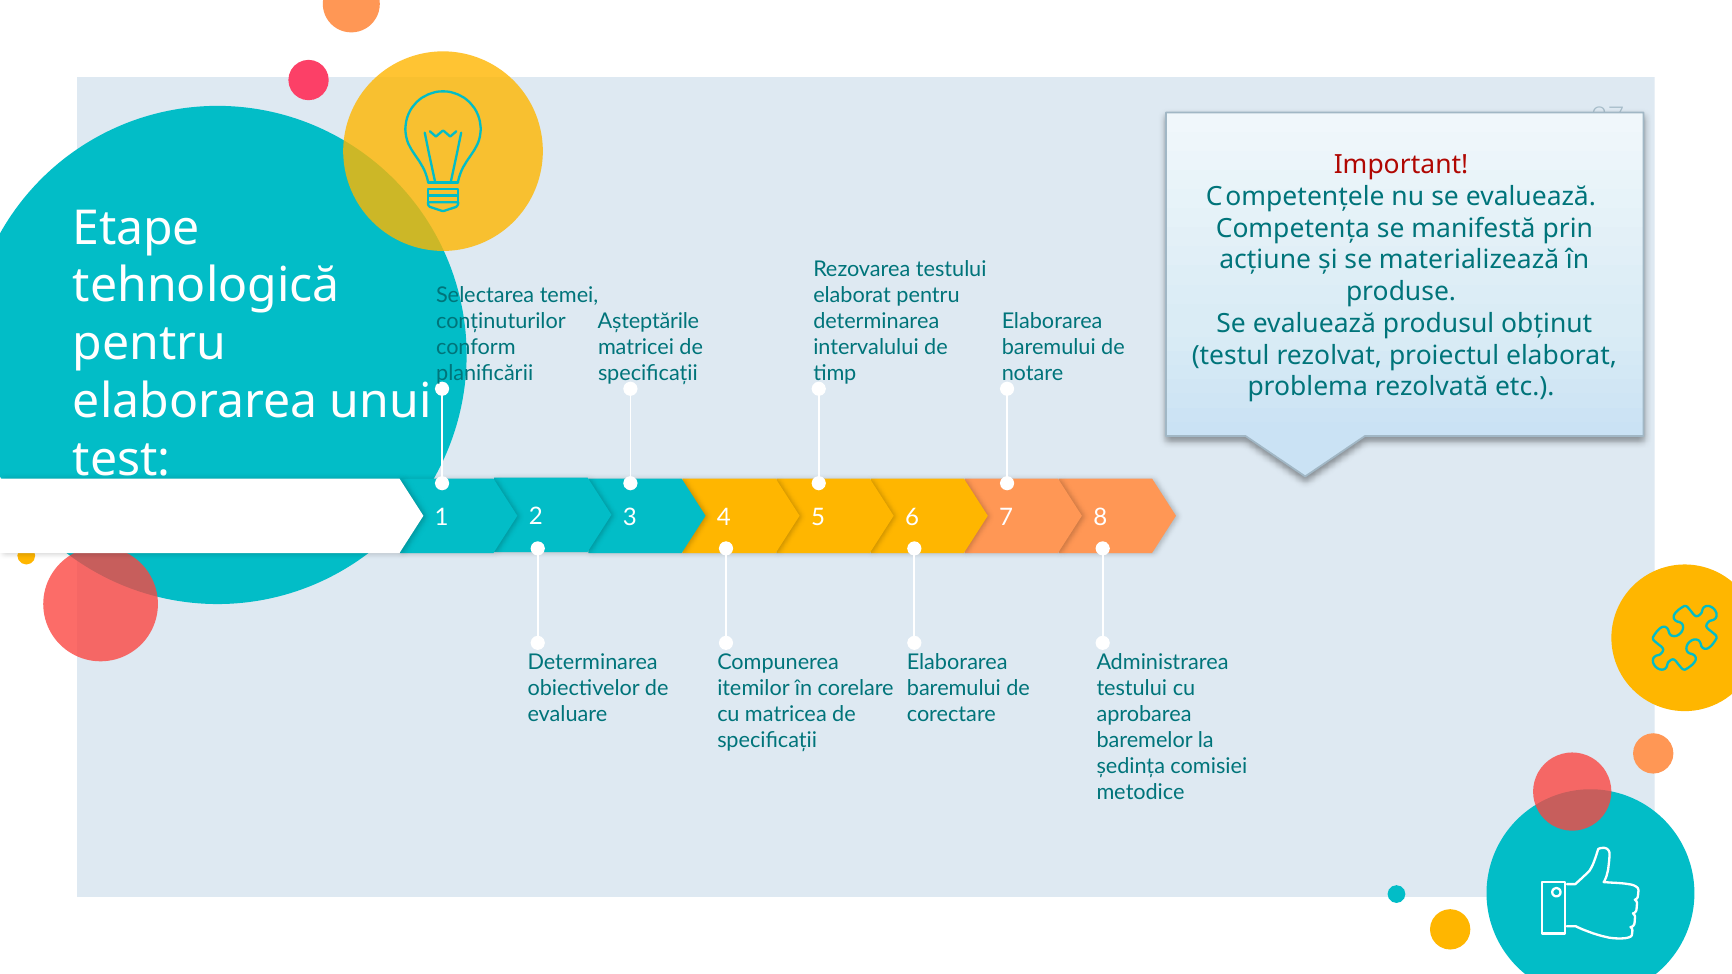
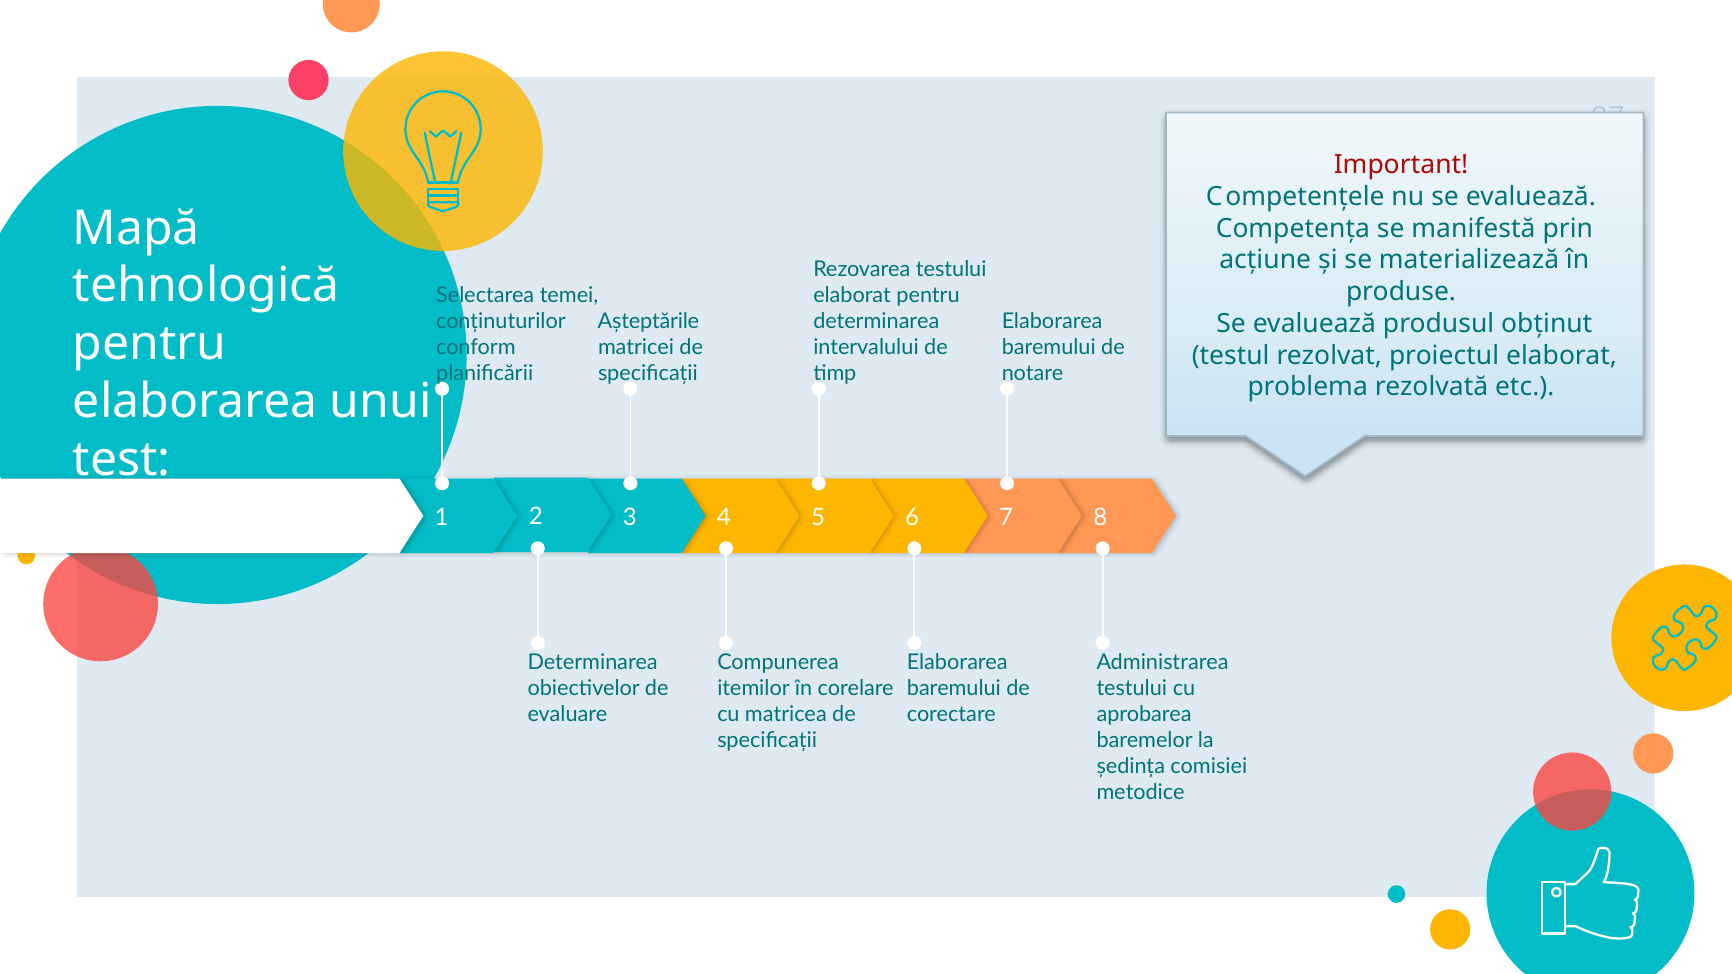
Etape: Etape -> Mapă (136, 228)
